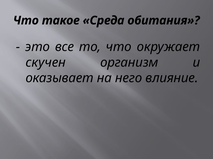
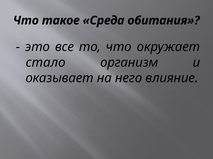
скучен: скучен -> стало (46, 63)
